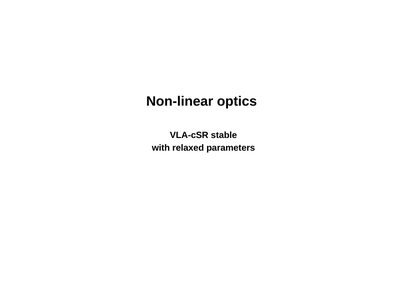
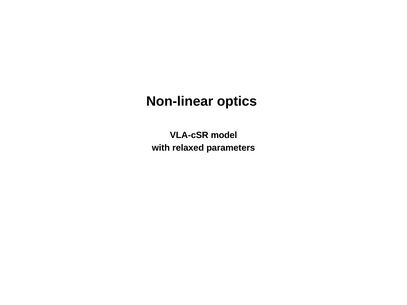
stable: stable -> model (224, 135)
